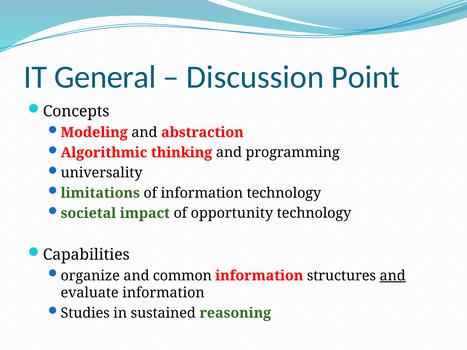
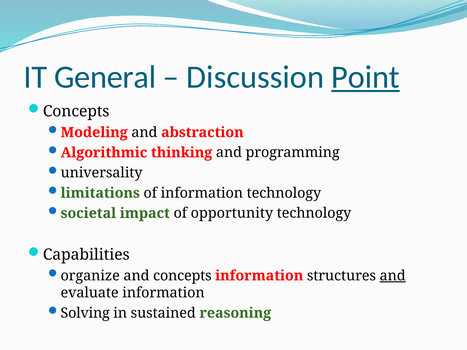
Point underline: none -> present (366, 77)
and common: common -> concepts (182, 276)
Studies: Studies -> Solving (85, 313)
